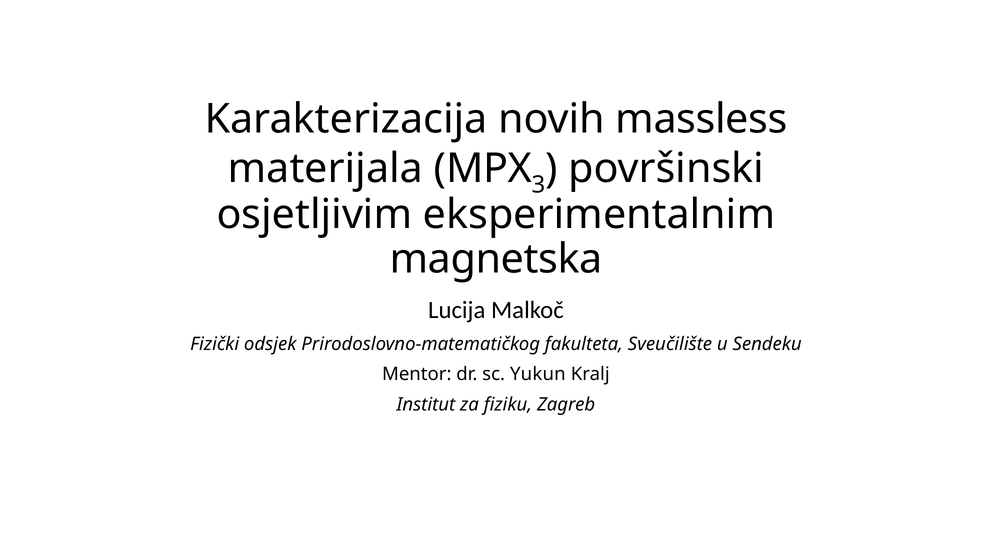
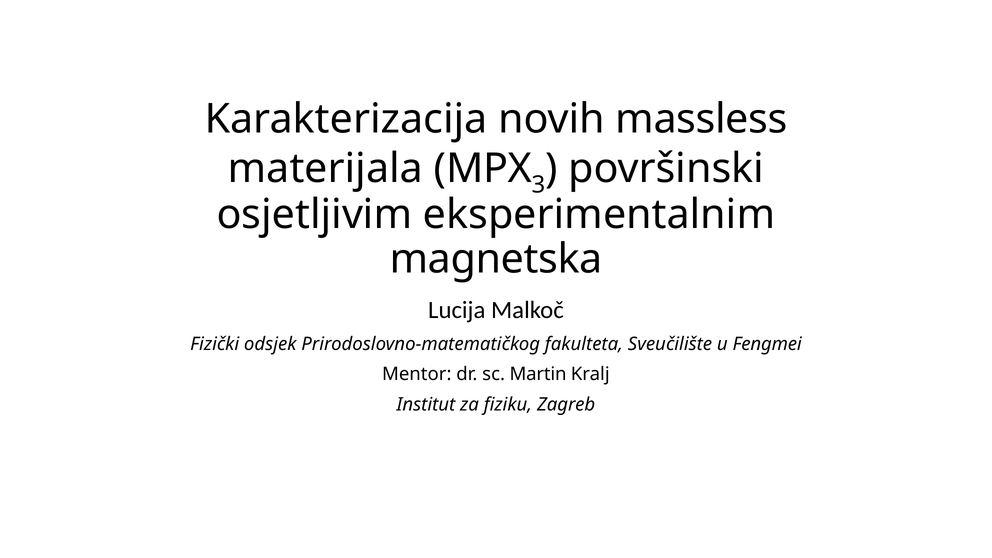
Sendeku: Sendeku -> Fengmei (767, 344)
Yukun: Yukun -> Martin (538, 374)
